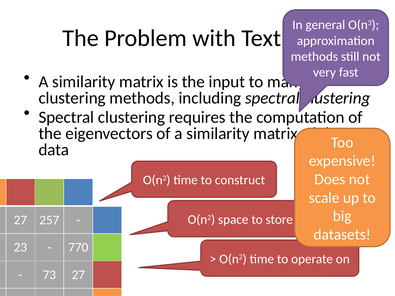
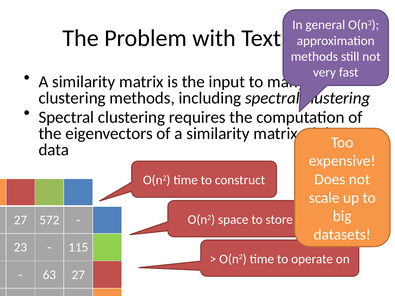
257: 257 -> 572 (49, 220)
770: 770 -> 115 (78, 248)
73: 73 -> 63 (49, 275)
